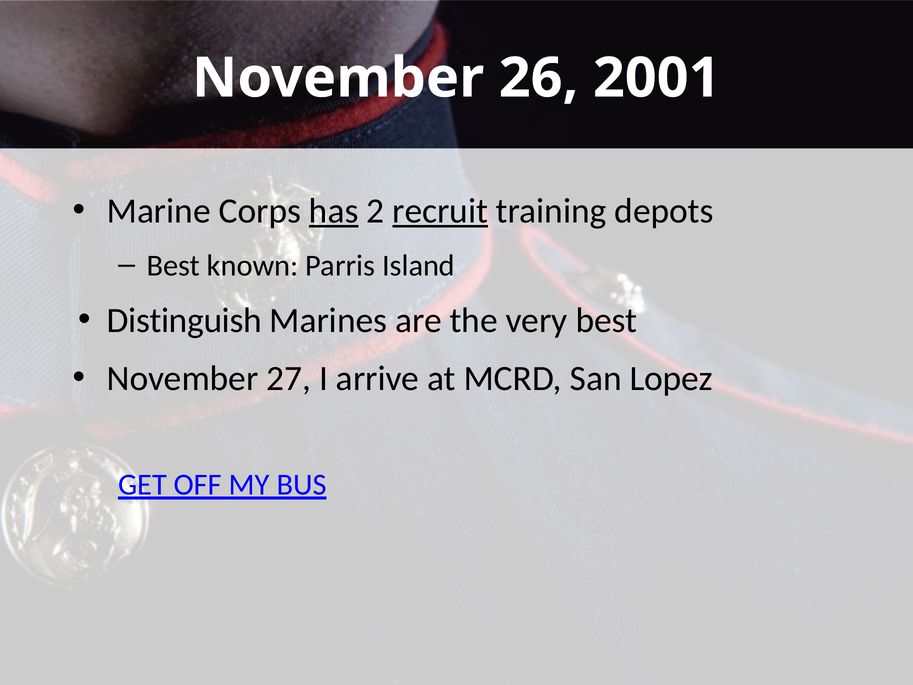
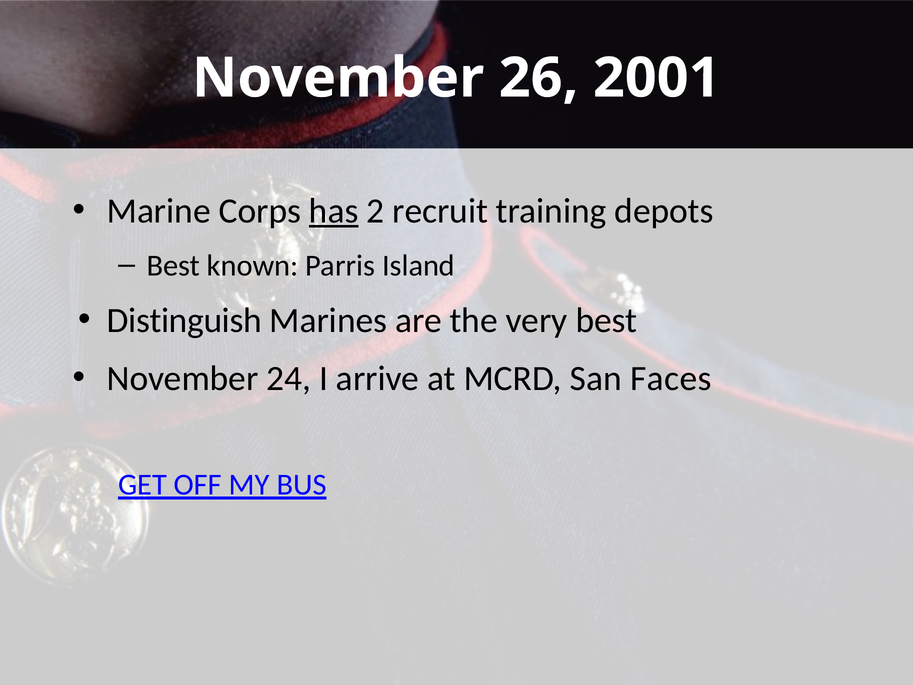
recruit underline: present -> none (440, 211)
27: 27 -> 24 (289, 378)
Lopez: Lopez -> Faces (671, 378)
